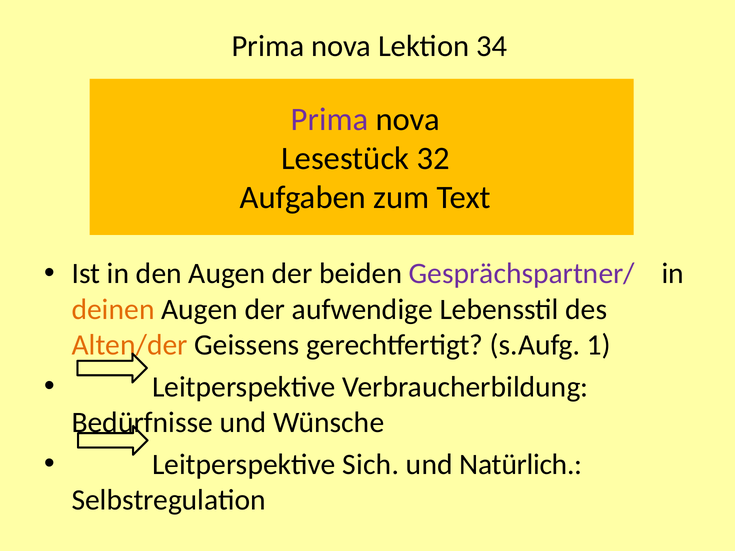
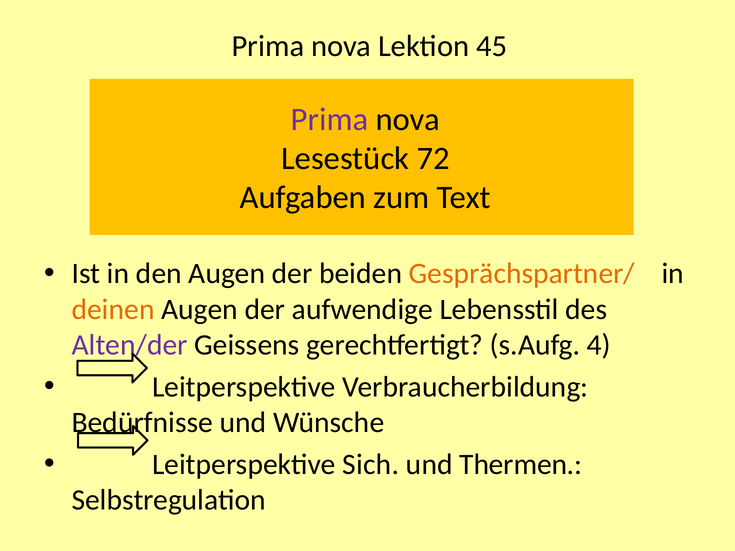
34: 34 -> 45 (492, 46)
32: 32 -> 72 (433, 159)
Gesprächspartner/ colour: purple -> orange (522, 274)
Alten/der colour: orange -> purple (130, 345)
1: 1 -> 4 (599, 345)
Natürlich: Natürlich -> Thermen (521, 465)
